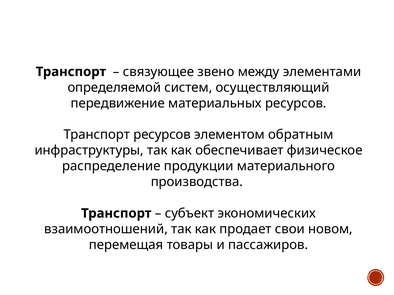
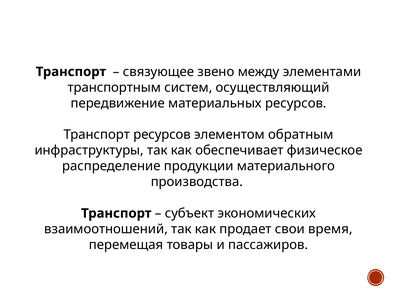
определяемой: определяемой -> транспортным (114, 88)
новом: новом -> время (330, 229)
